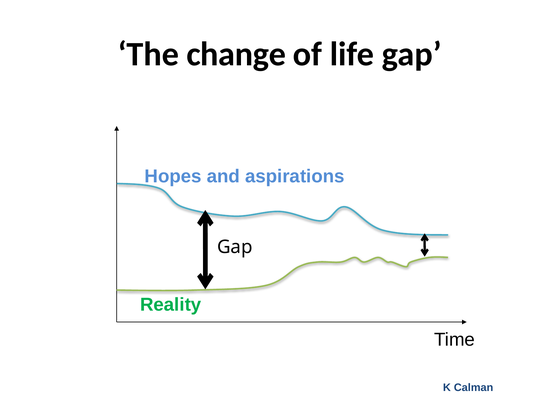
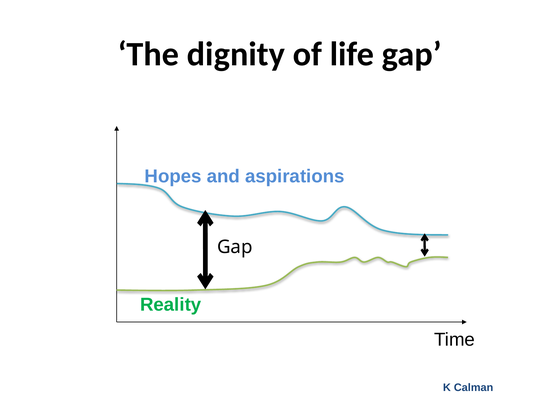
change: change -> dignity (236, 54)
